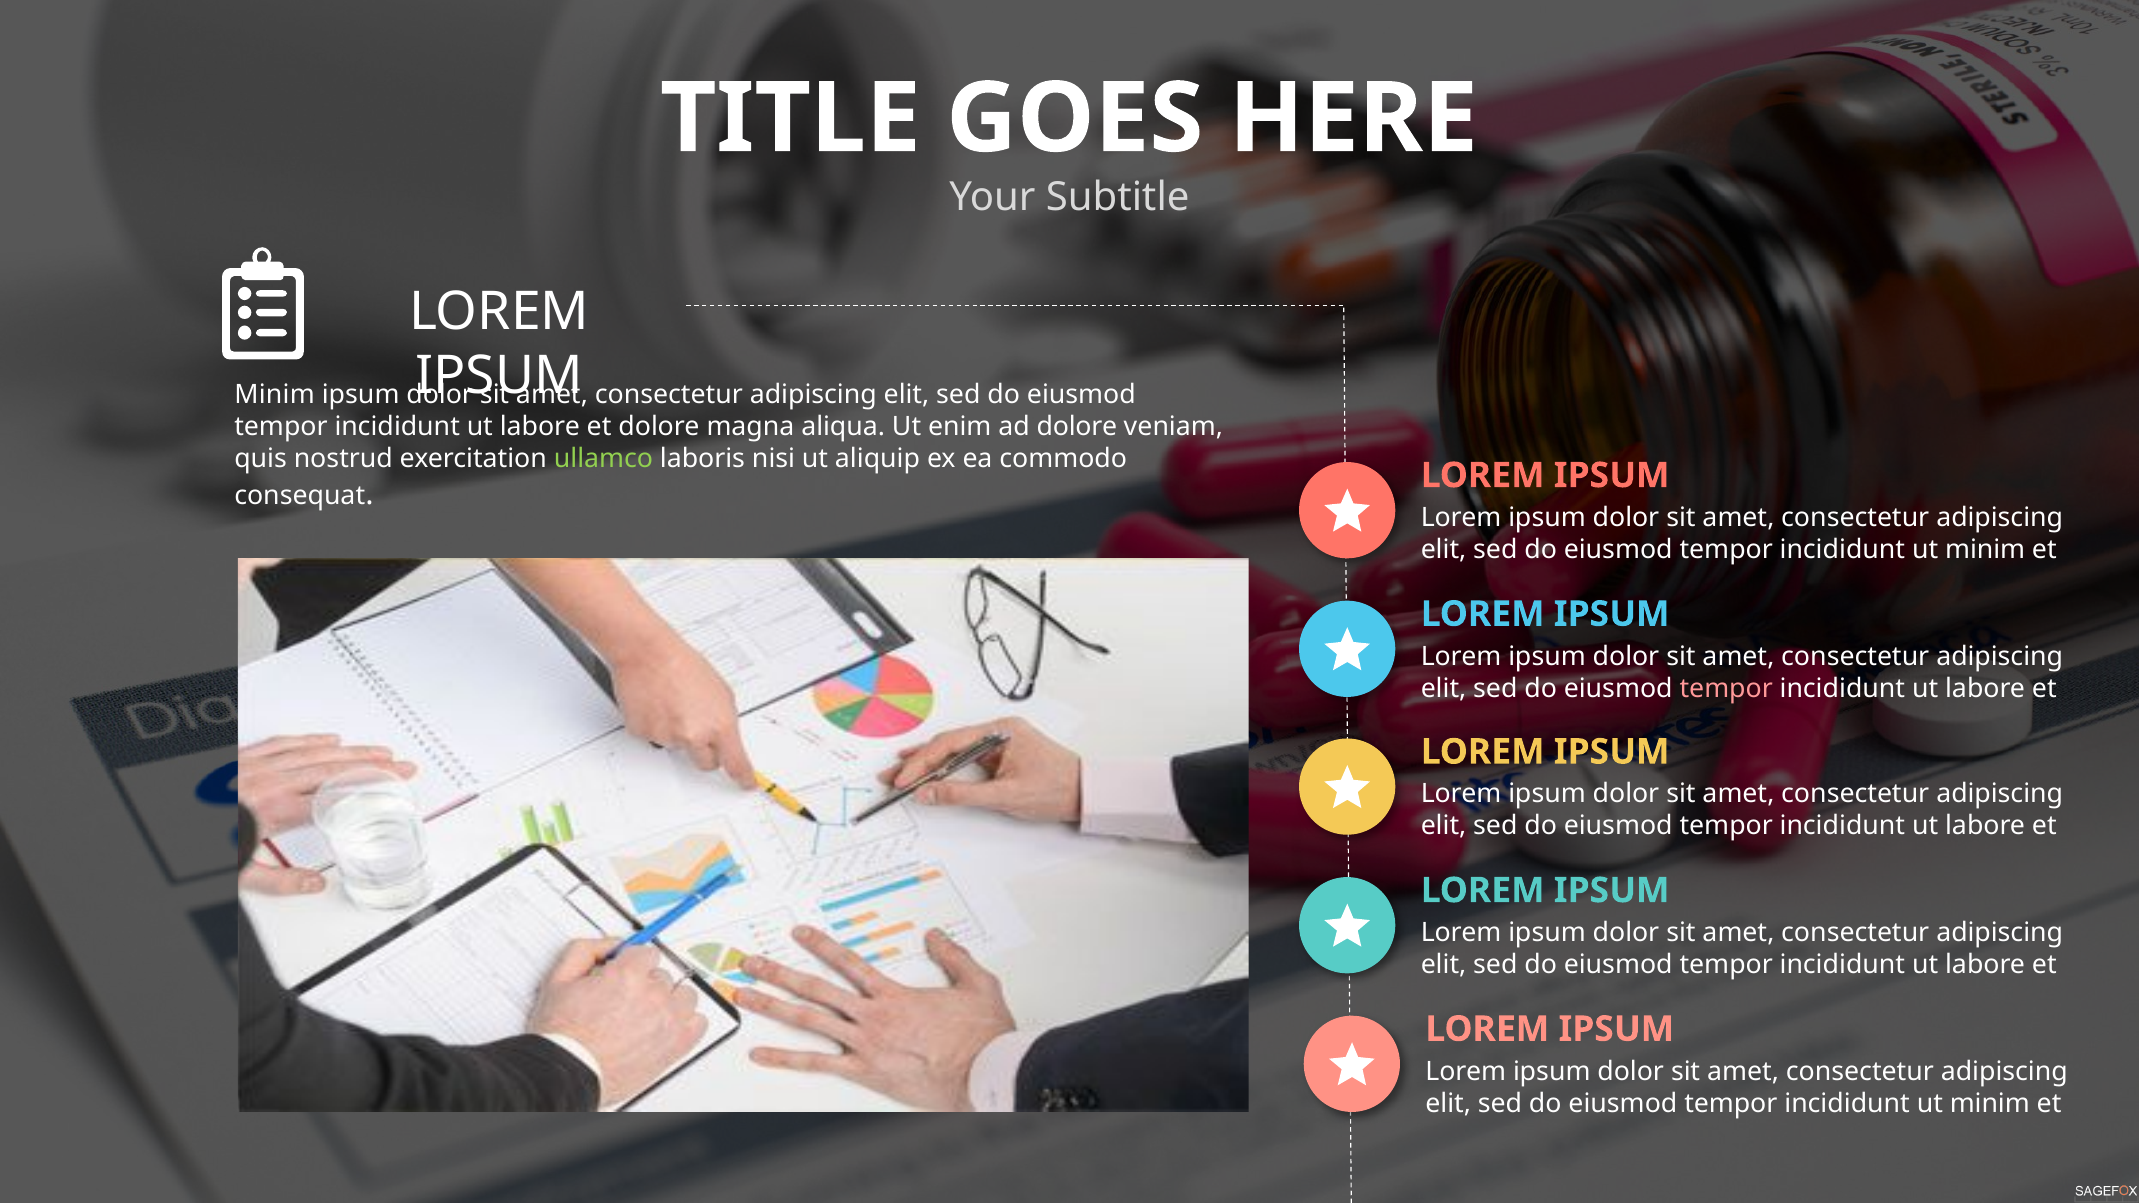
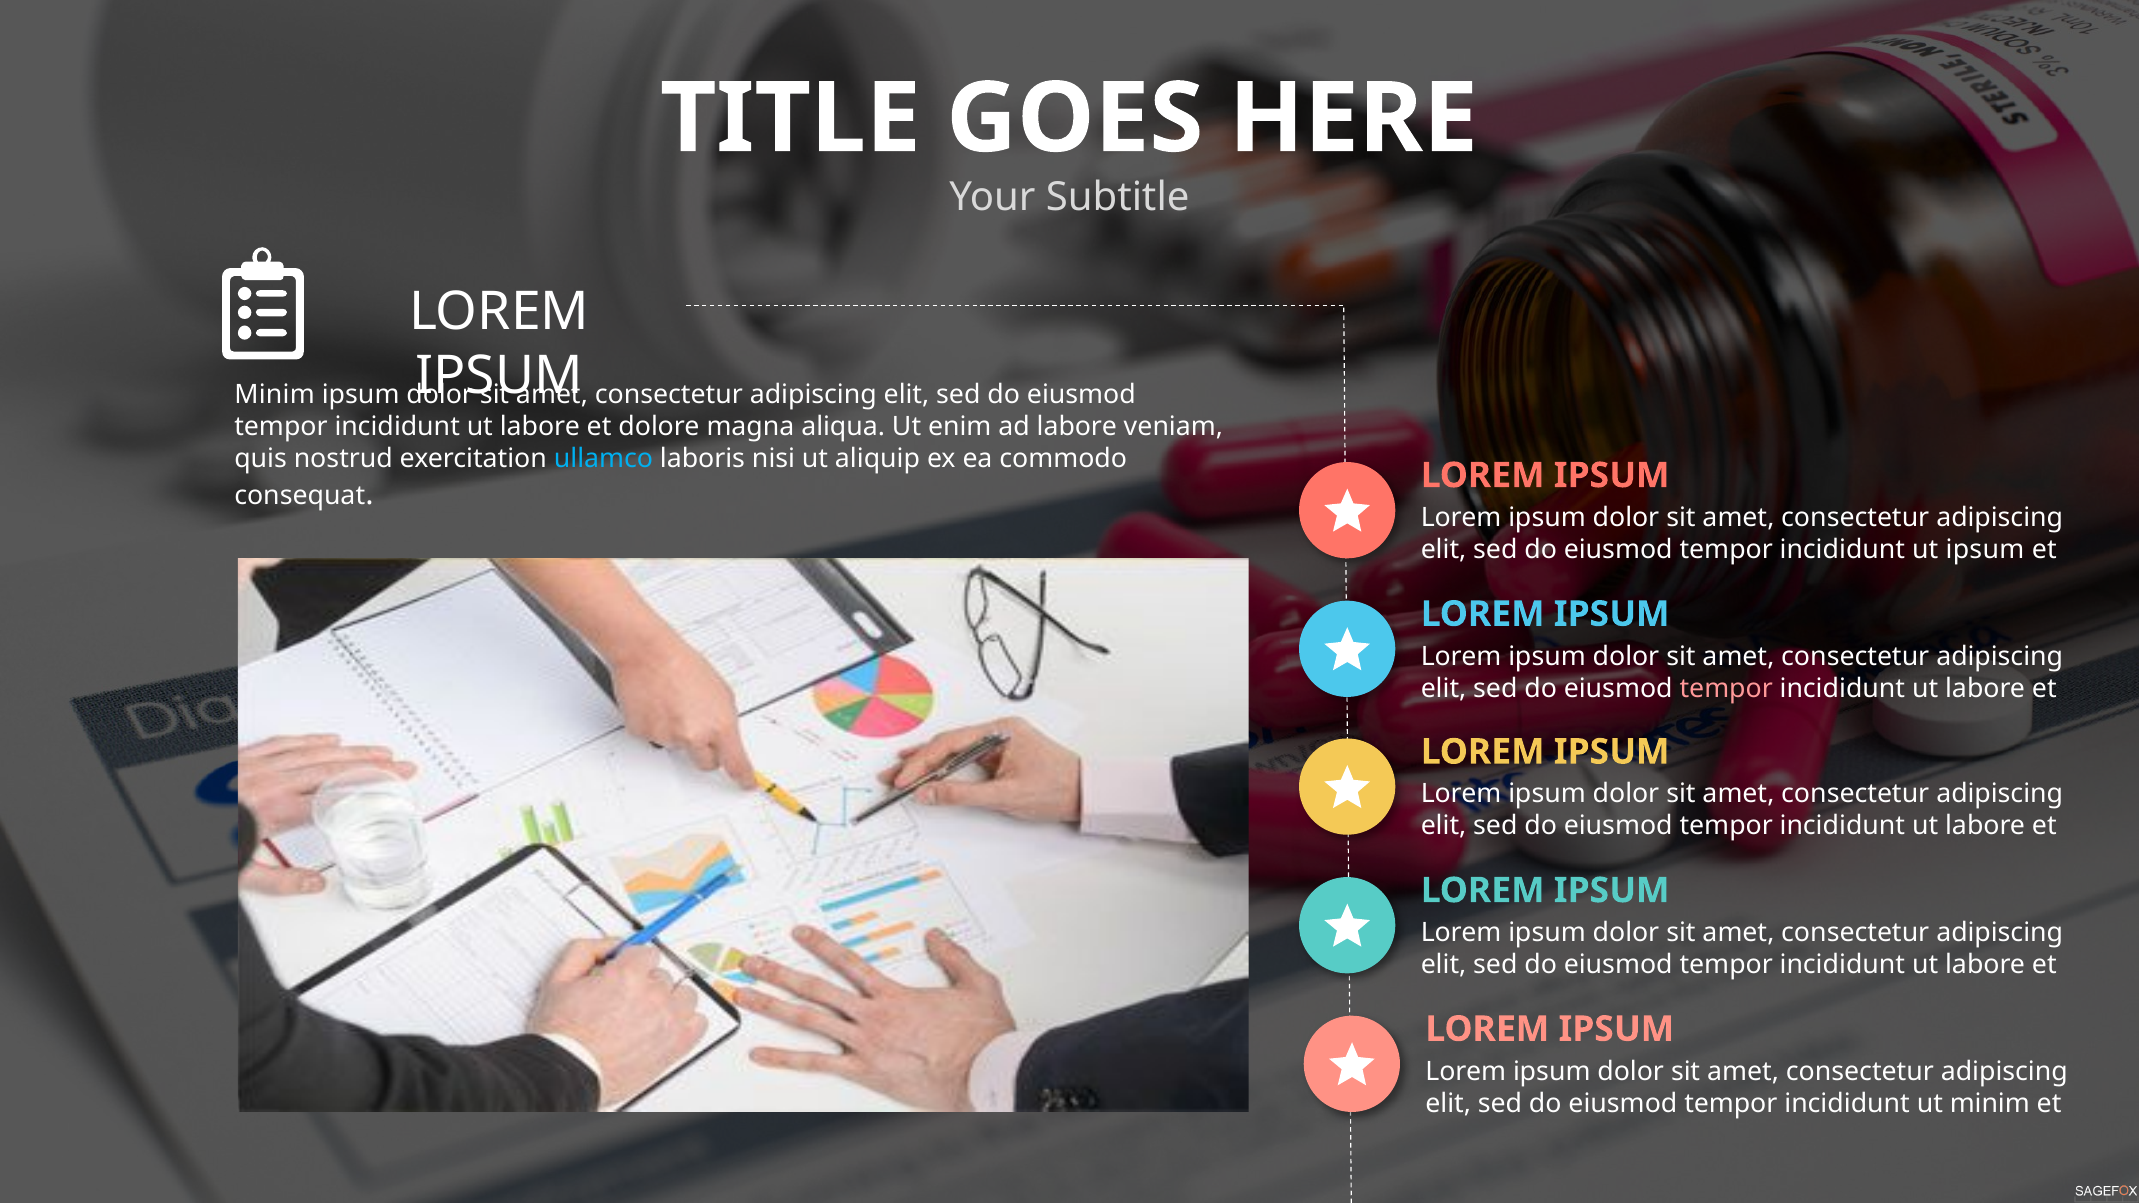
ad dolore: dolore -> labore (1077, 427)
ullamco colour: light green -> light blue (603, 459)
minim: minim -> ipsum (1985, 550)
